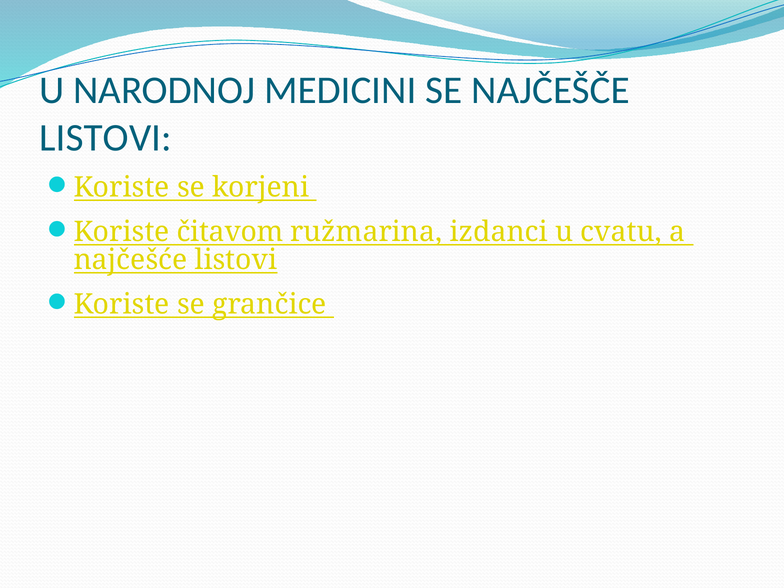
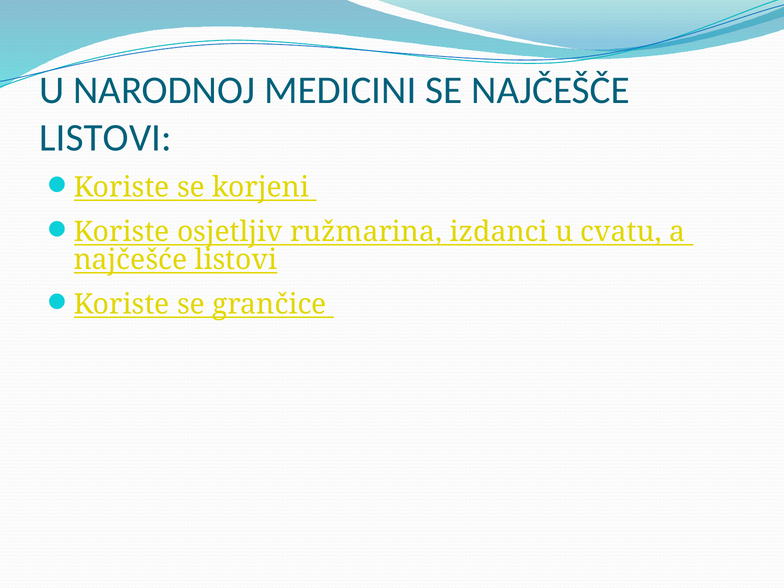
čitavom: čitavom -> osjetljiv (230, 232)
